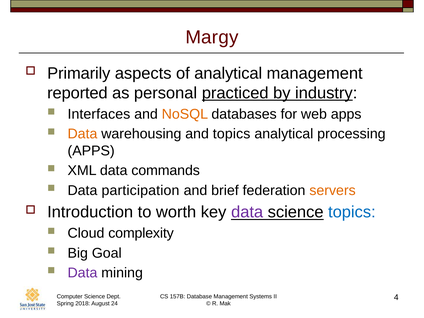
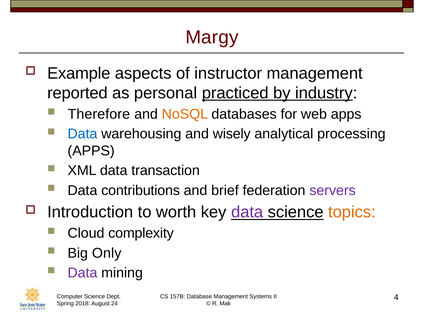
Primarily: Primarily -> Example (79, 73)
of analytical: analytical -> instructor (228, 73)
Interfaces: Interfaces -> Therefore (99, 114)
Data colour: orange -> blue (82, 134)
and topics: topics -> wisely (232, 134)
commands: commands -> transaction (166, 171)
participation: participation -> contributions (141, 190)
servers colour: orange -> purple (333, 190)
topics colour: blue -> orange (352, 212)
Goal: Goal -> Only (107, 253)
